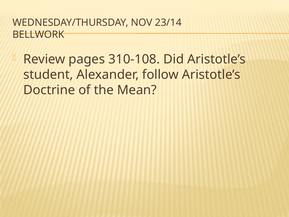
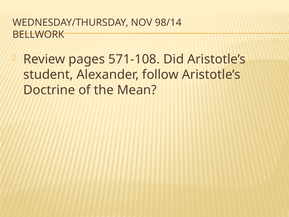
23/14: 23/14 -> 98/14 (168, 23)
310-108: 310-108 -> 571-108 (134, 59)
